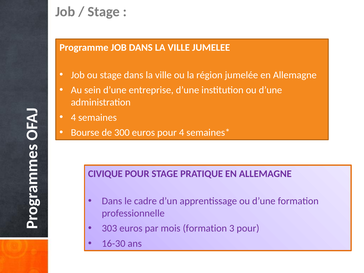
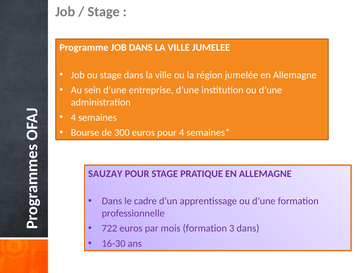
CIVIQUE: CIVIQUE -> SAUZAY (105, 174)
303: 303 -> 722 (109, 228)
3 pour: pour -> dans (248, 228)
